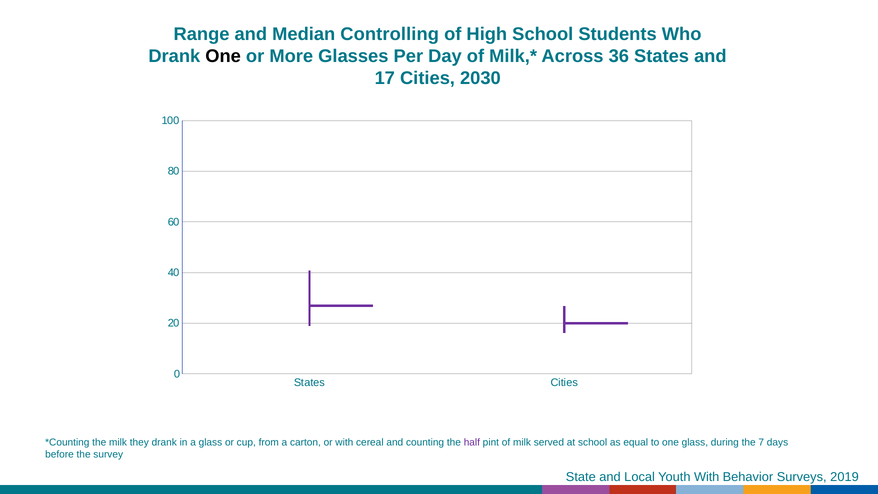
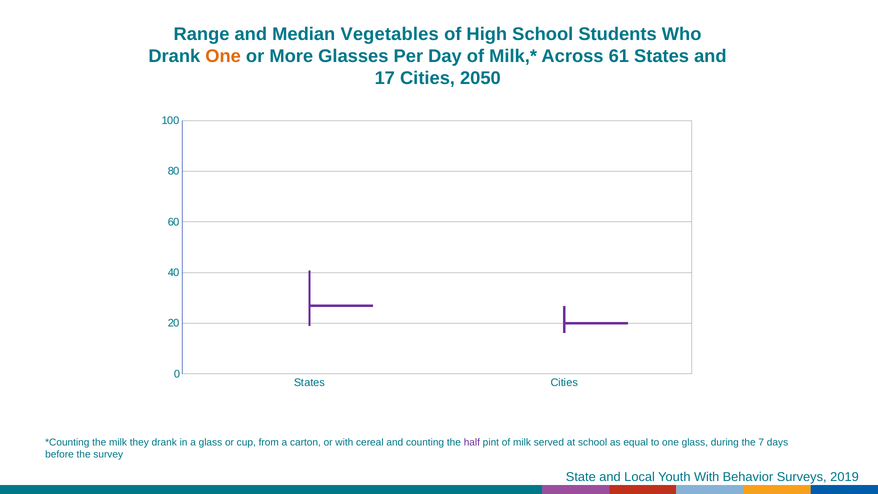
Controlling: Controlling -> Vegetables (390, 34)
One colour: black -> orange (223, 56)
36: 36 -> 61 (619, 56)
2030: 2030 -> 2050 (480, 78)
